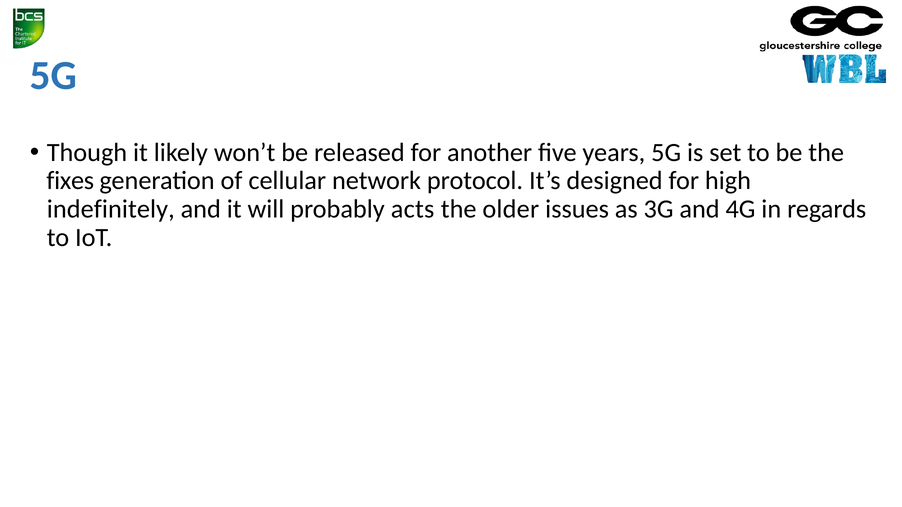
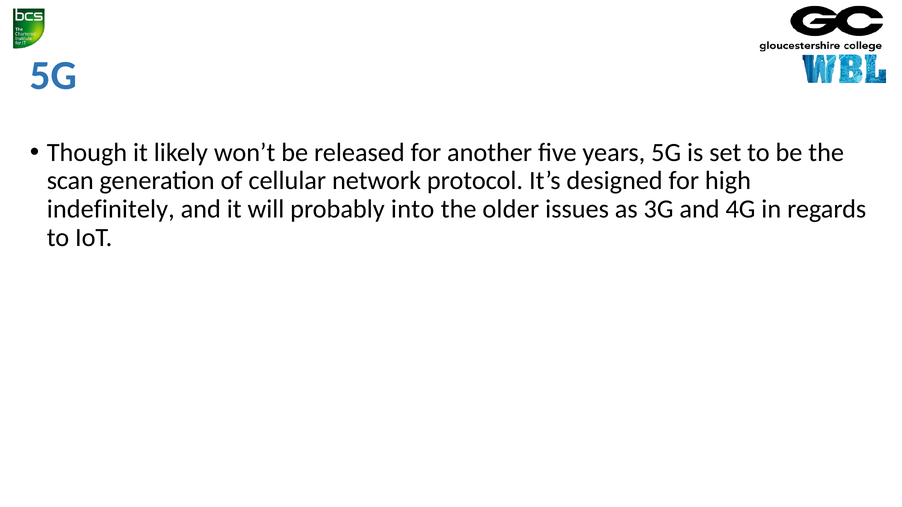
fixes: fixes -> scan (70, 181)
acts: acts -> into (413, 209)
